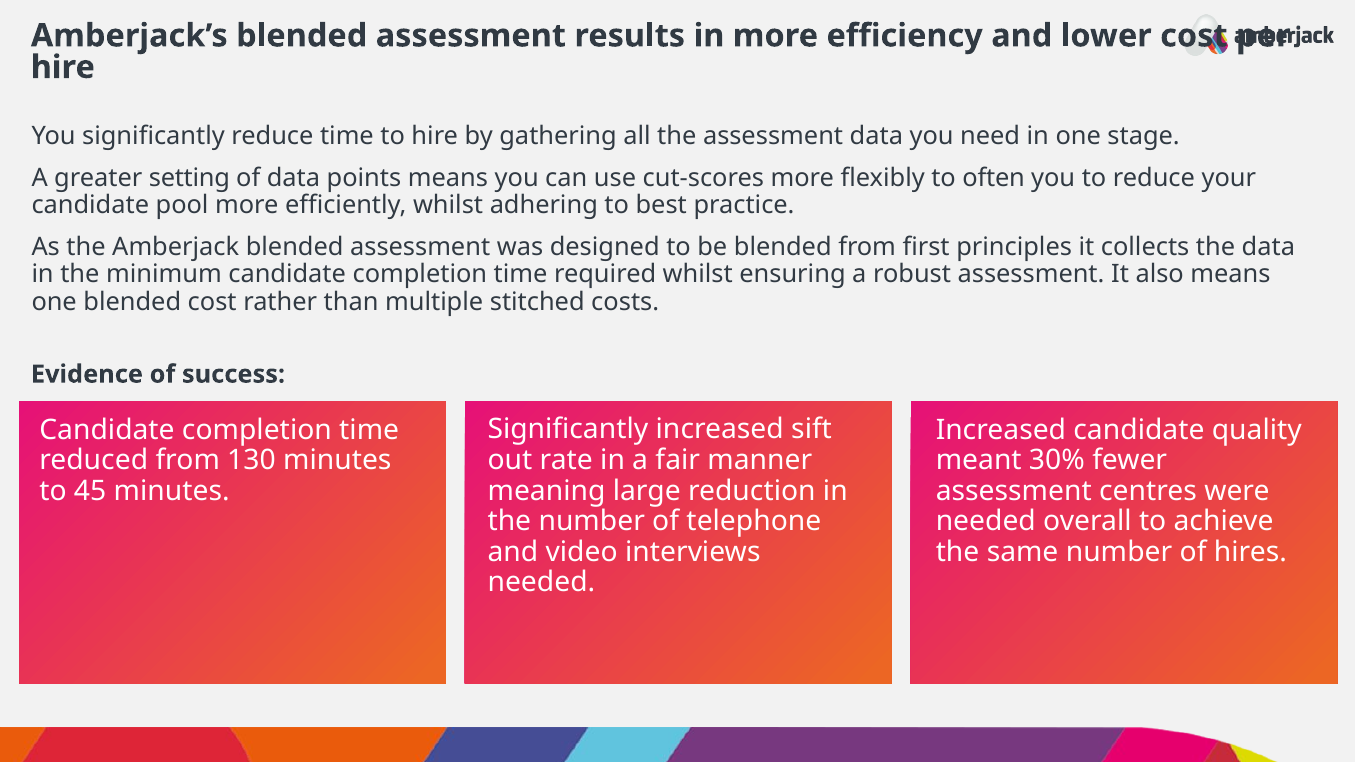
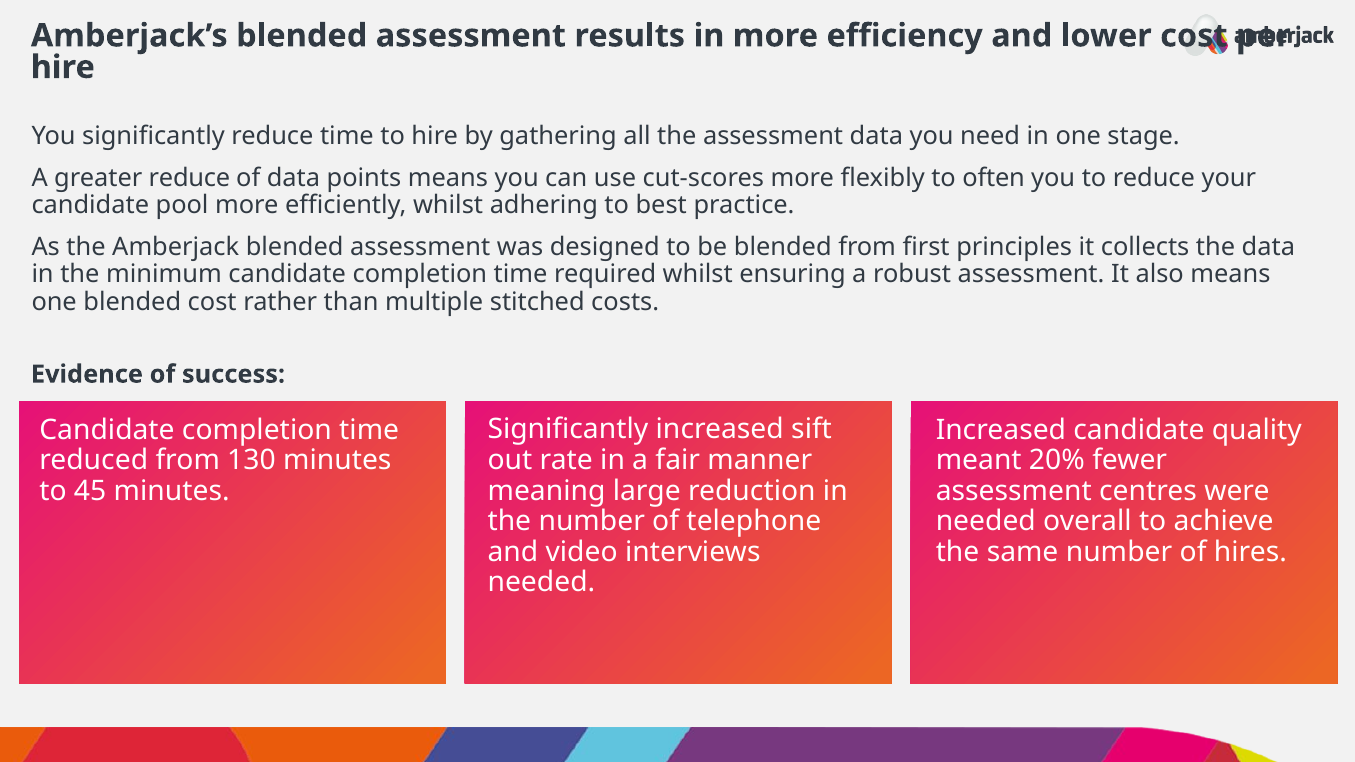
greater setting: setting -> reduce (189, 178)
30%: 30% -> 20% (1057, 460)
